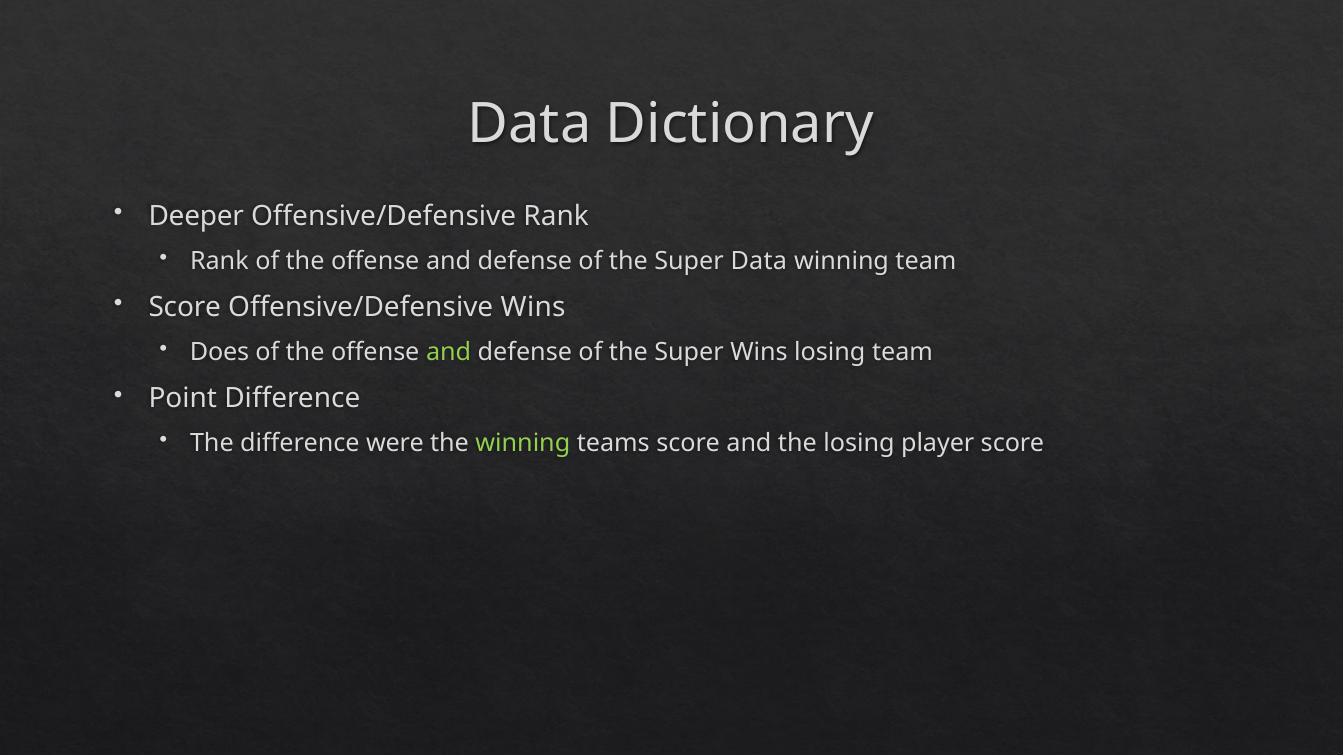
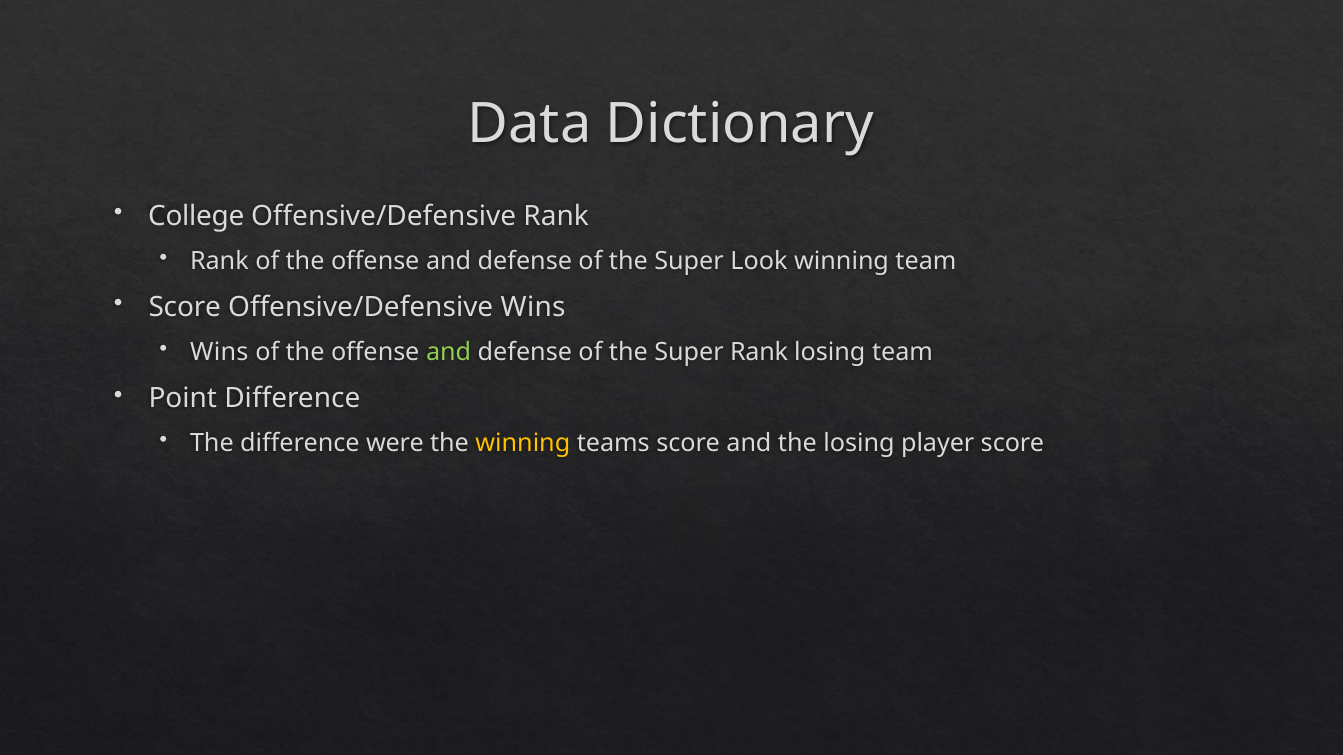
Deeper: Deeper -> College (196, 216)
Super Data: Data -> Look (759, 261)
Does: Does -> Wins (219, 352)
Super Wins: Wins -> Rank (759, 352)
winning colour: light green -> yellow (523, 444)
